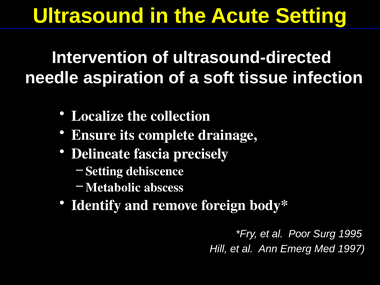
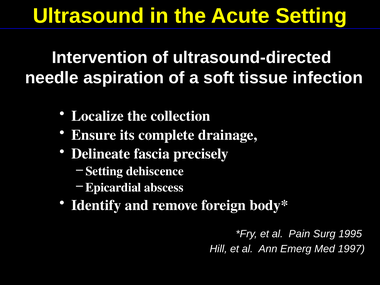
Metabolic: Metabolic -> Epicardial (113, 187)
Poor: Poor -> Pain (299, 234)
